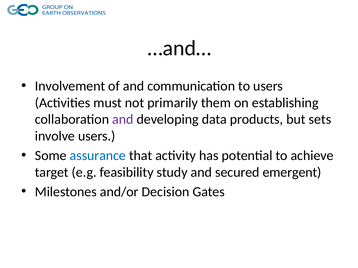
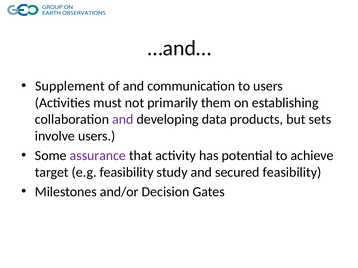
Involvement: Involvement -> Supplement (70, 86)
assurance colour: blue -> purple (98, 156)
secured emergent: emergent -> feasibility (292, 173)
